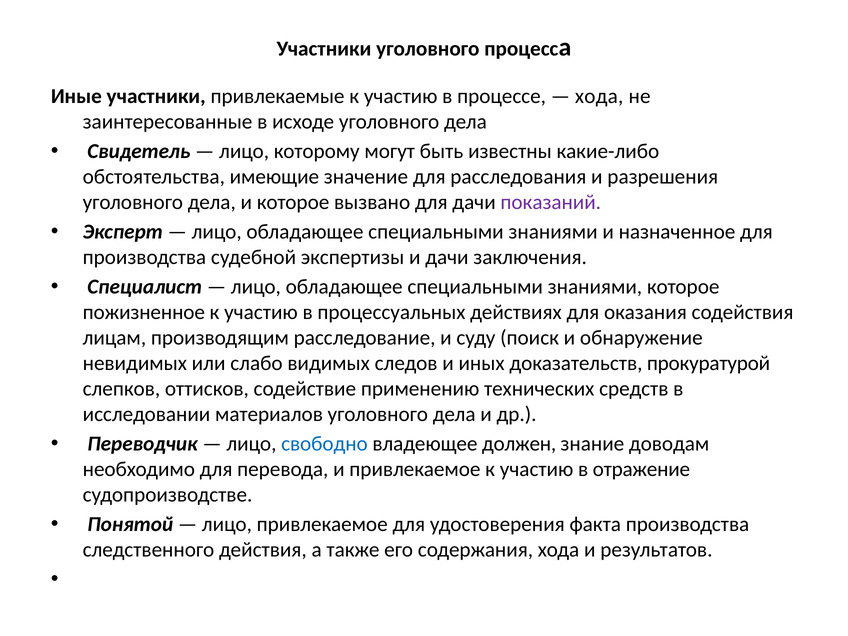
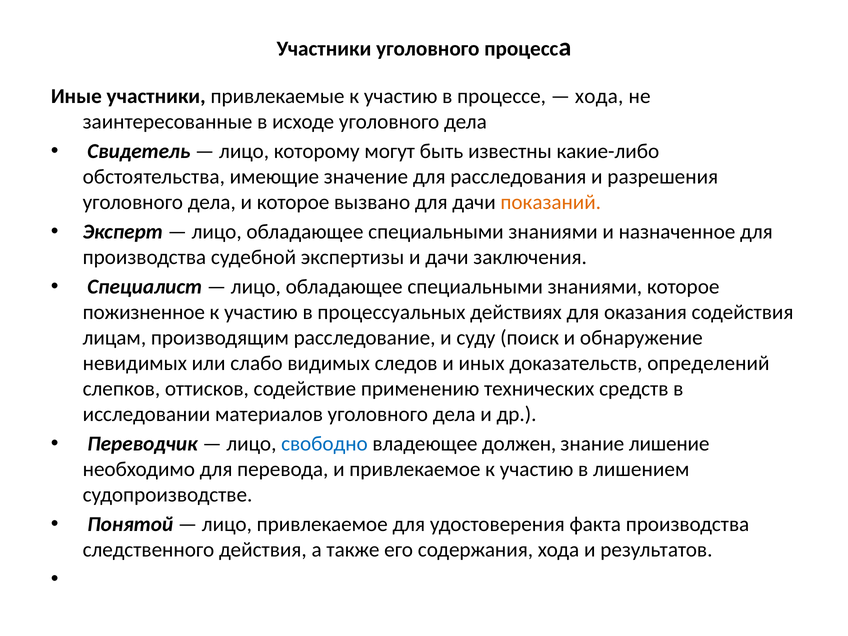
показаний colour: purple -> orange (551, 202)
прокуратурой: прокуратурой -> определений (708, 363)
доводам: доводам -> лишение (669, 444)
отражение: отражение -> лишением (641, 469)
